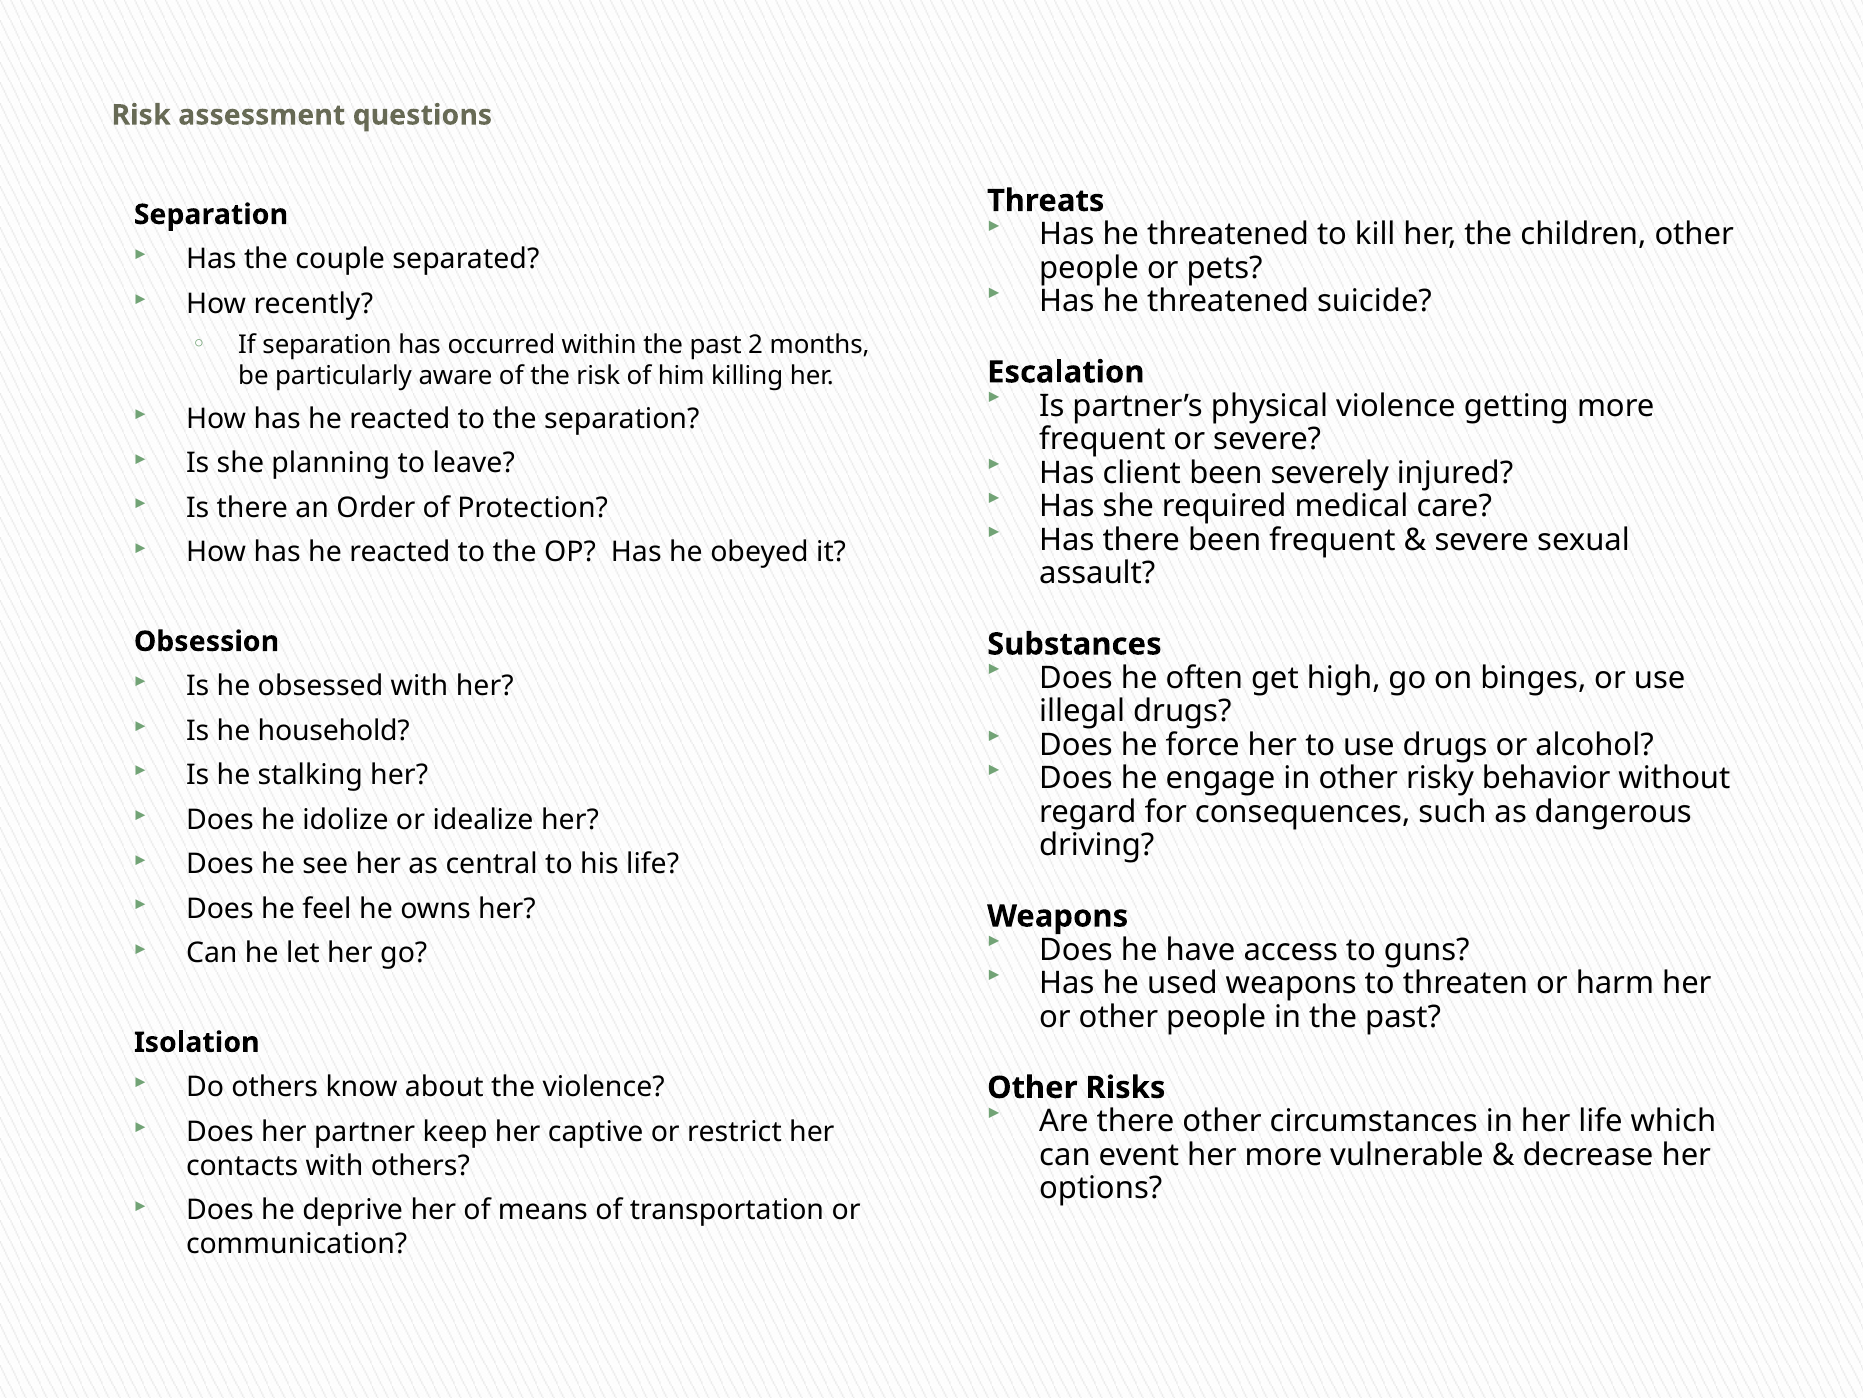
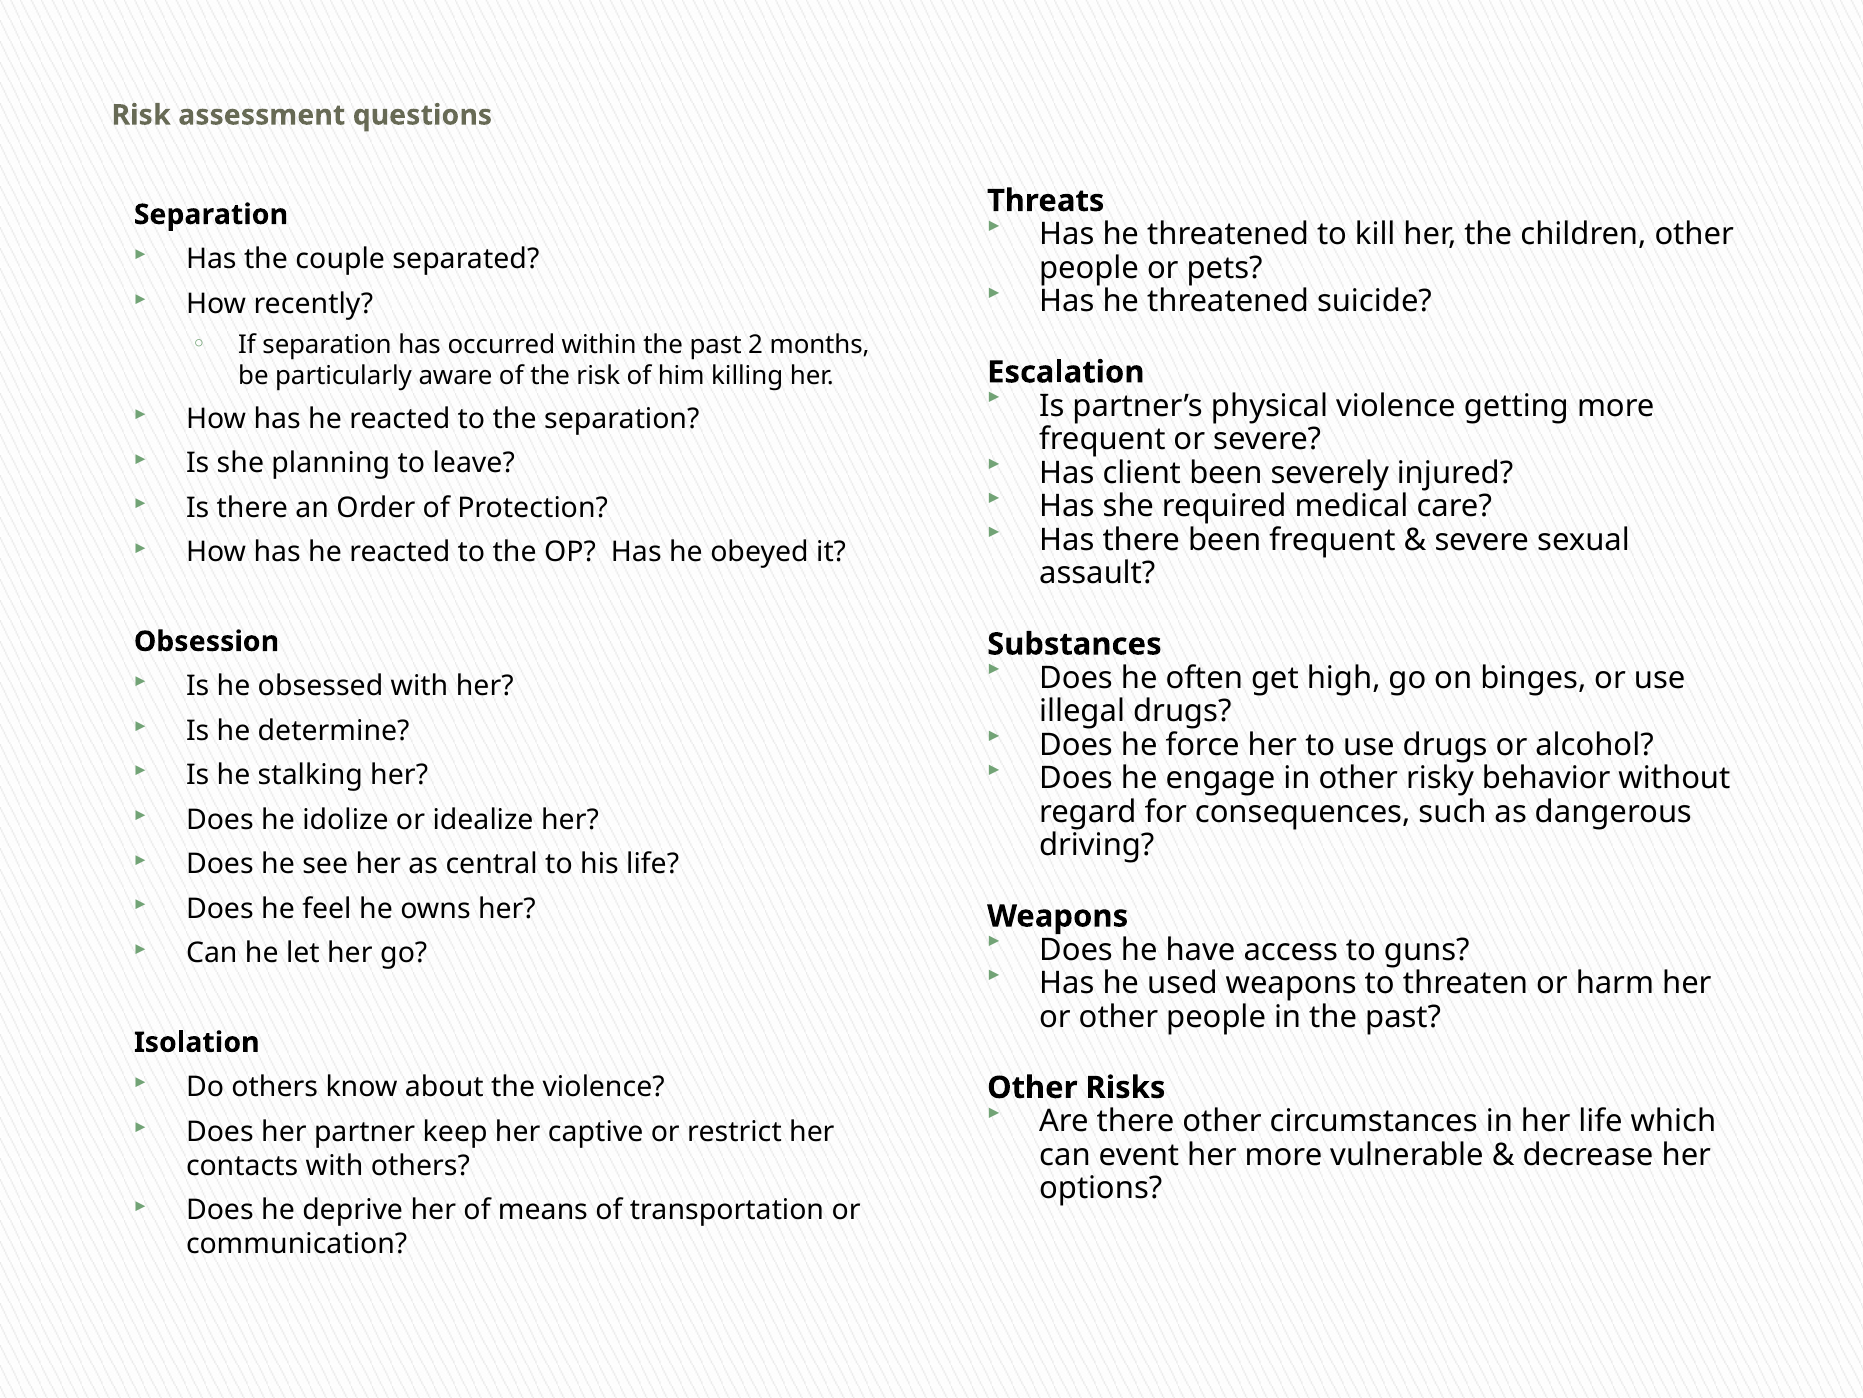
household: household -> determine (334, 730)
